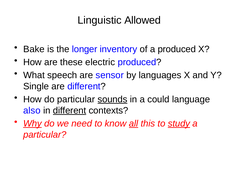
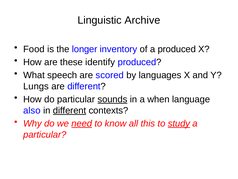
Allowed: Allowed -> Archive (142, 20)
Bake: Bake -> Food (34, 49)
electric: electric -> identify (100, 62)
sensor: sensor -> scored (110, 75)
Single: Single -> Lungs (36, 86)
could: could -> when (158, 99)
Why underline: present -> none (32, 123)
need underline: none -> present (82, 123)
all underline: present -> none (134, 123)
